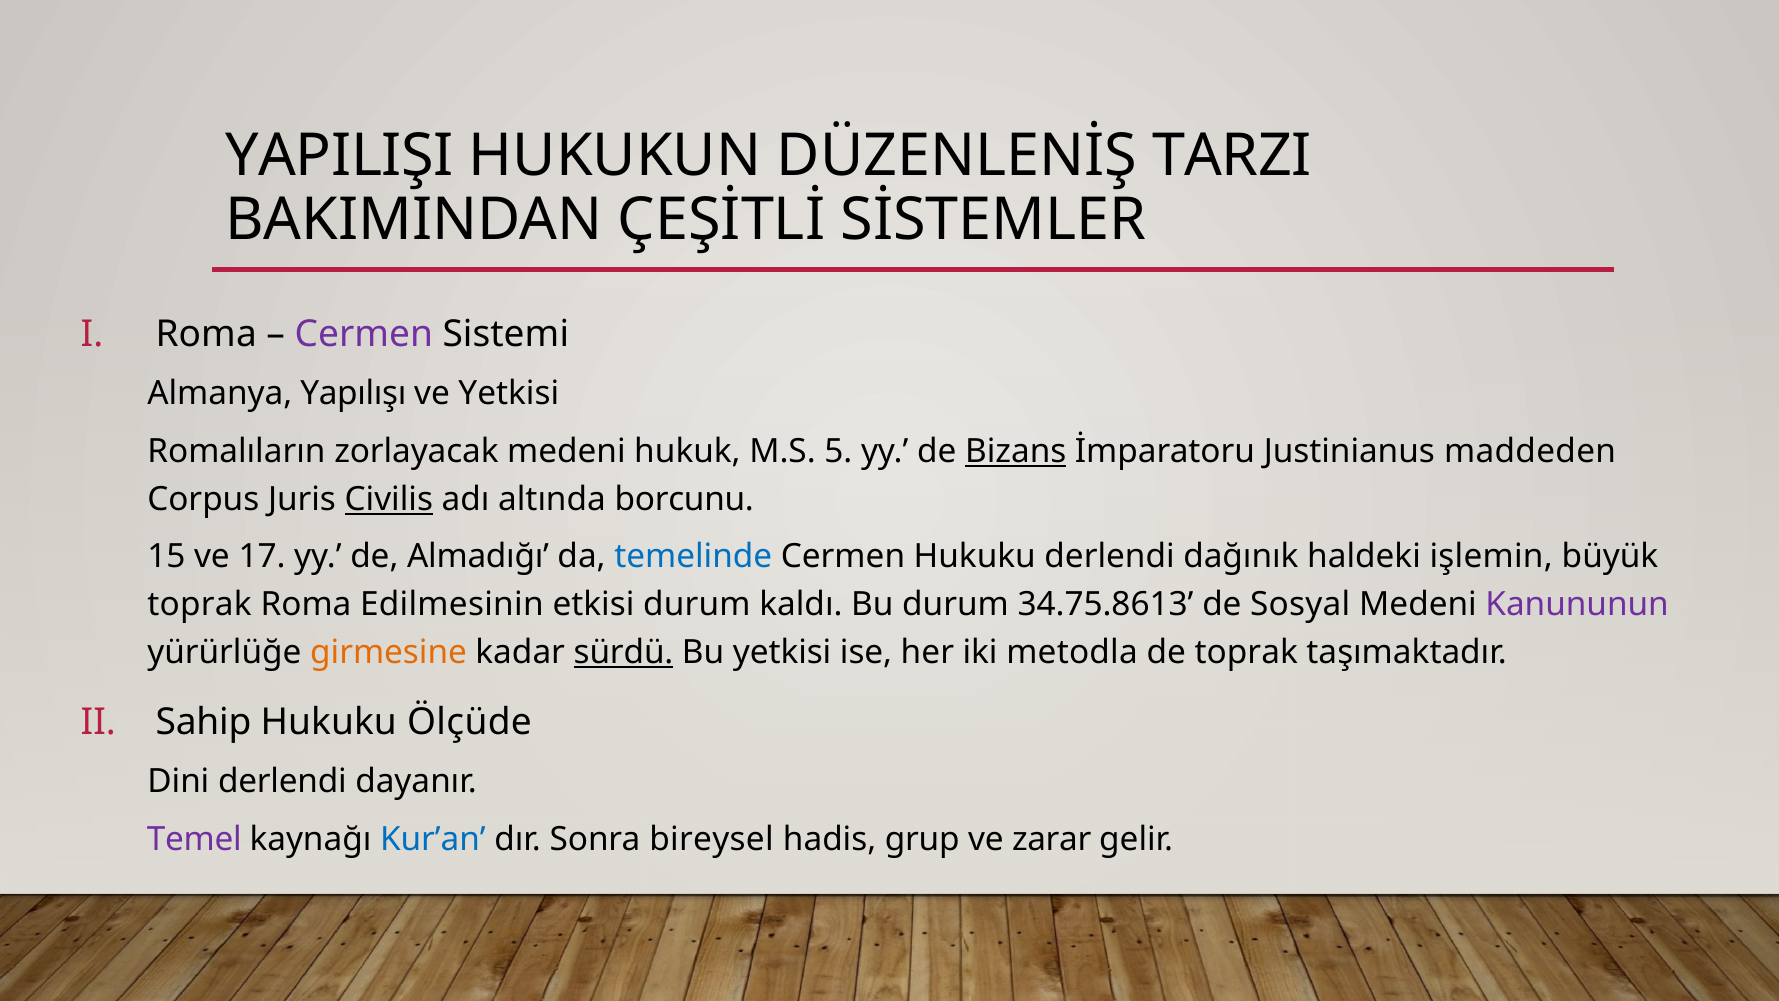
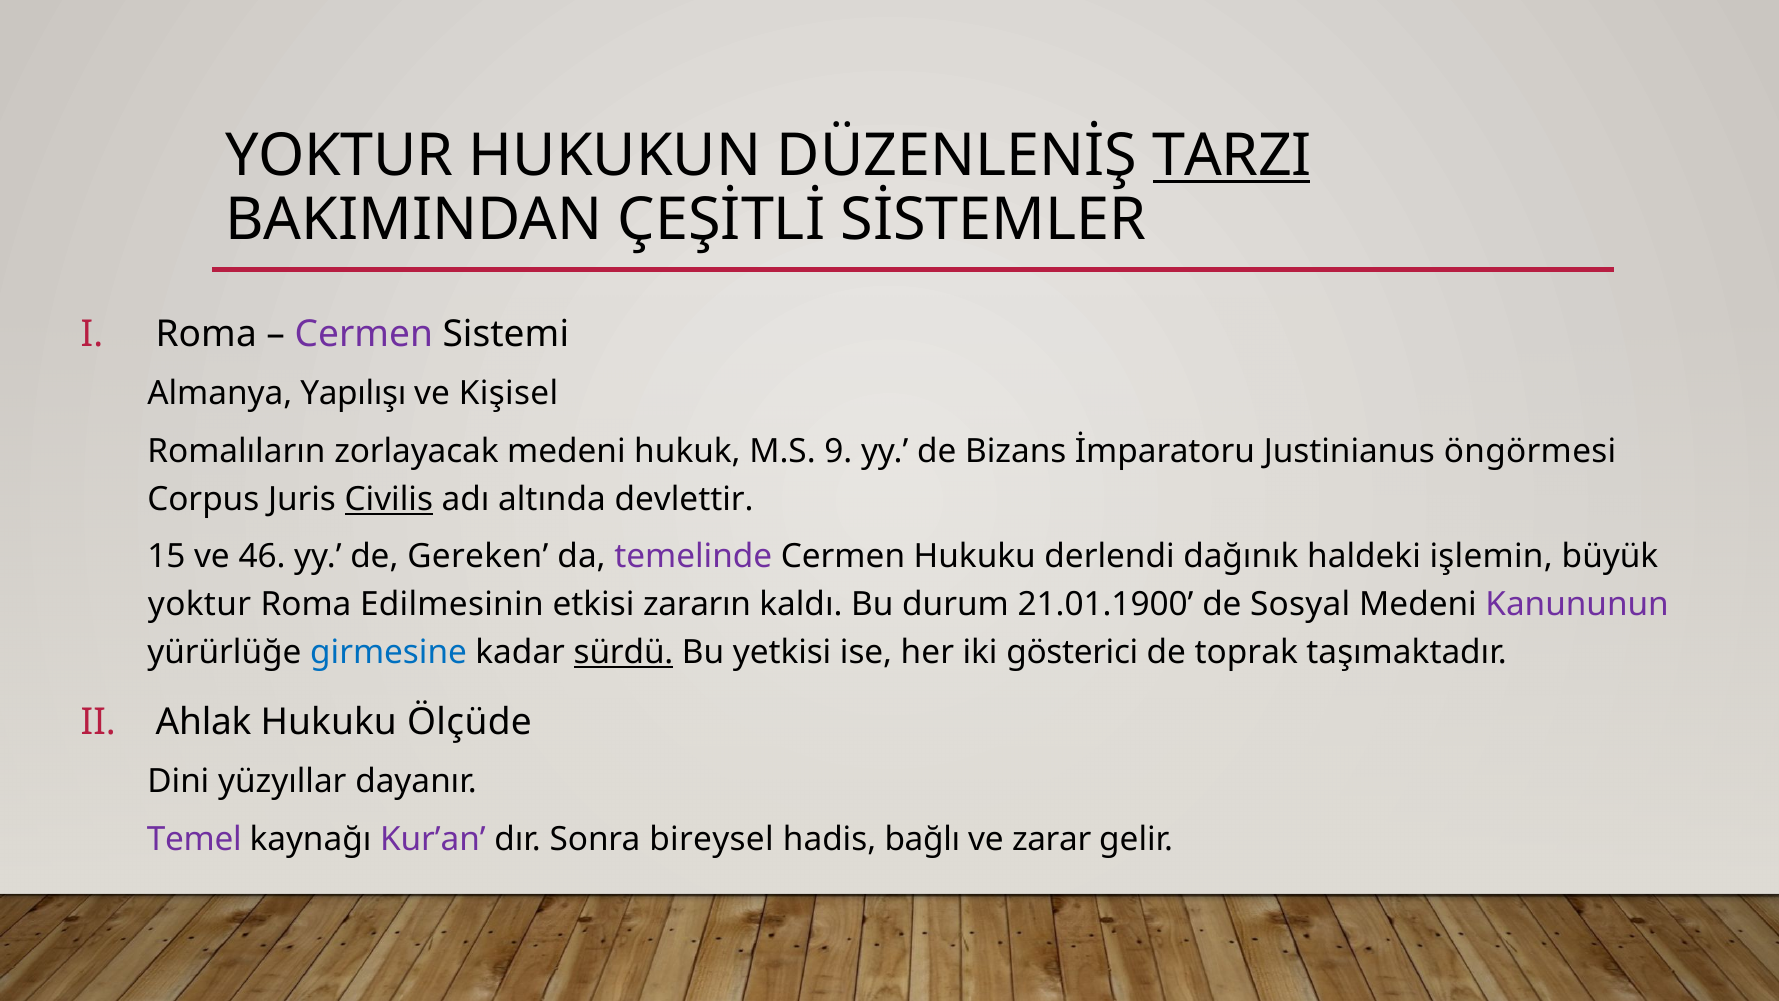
YAPILIŞI: YAPILIŞI -> YOKTUR (339, 156)
TARZI underline: none -> present (1232, 156)
ve Yetkisi: Yetkisi -> Kişisel (509, 394)
5: 5 -> 9 (838, 451)
Bizans underline: present -> none (1016, 451)
maddeden: maddeden -> öngörmesi (1530, 451)
borcunu: borcunu -> devlettir (684, 499)
17: 17 -> 46 (262, 556)
Almadığı: Almadığı -> Gereken (478, 556)
temelinde colour: blue -> purple (693, 556)
toprak: toprak -> yoktur (200, 604)
etkisi durum: durum -> zararın (697, 604)
34.75.8613: 34.75.8613 -> 21.01.1900 (1106, 604)
girmesine colour: orange -> blue (389, 652)
metodla: metodla -> gösterici (1072, 652)
Sahip: Sahip -> Ahlak (204, 722)
Dini derlendi: derlendi -> yüzyıllar (282, 782)
Kur’an colour: blue -> purple (433, 839)
grup: grup -> bağlı (922, 839)
